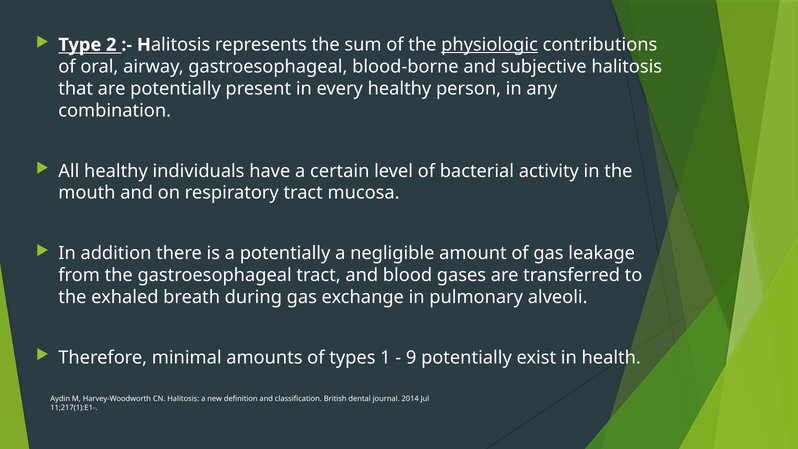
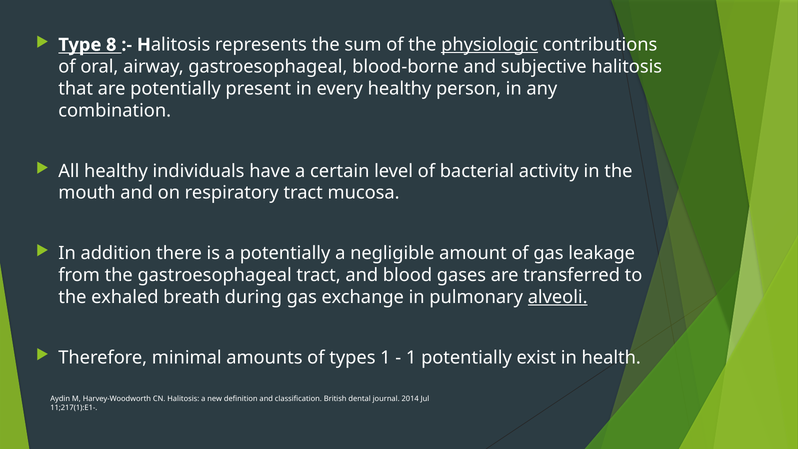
2: 2 -> 8 (111, 45)
alveoli underline: none -> present (558, 297)
9: 9 -> 1 (411, 358)
